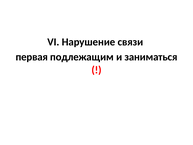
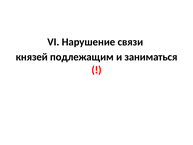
первая: первая -> князей (32, 57)
